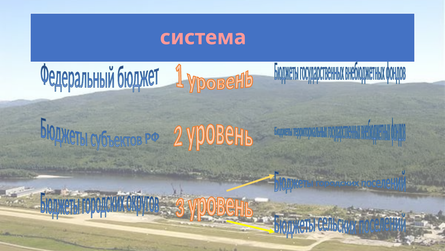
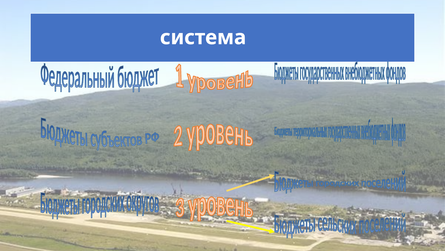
система colour: pink -> white (203, 37)
